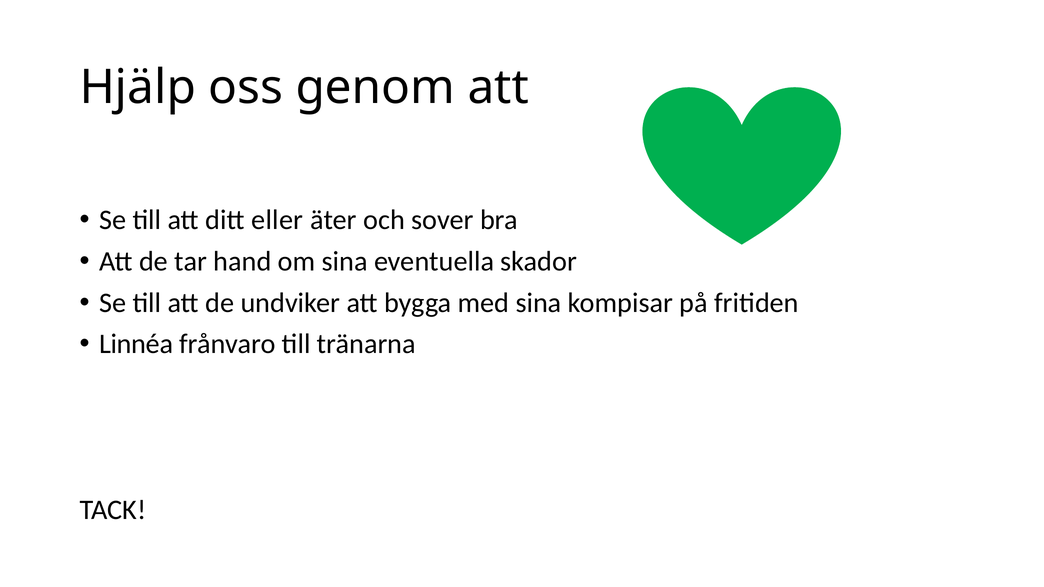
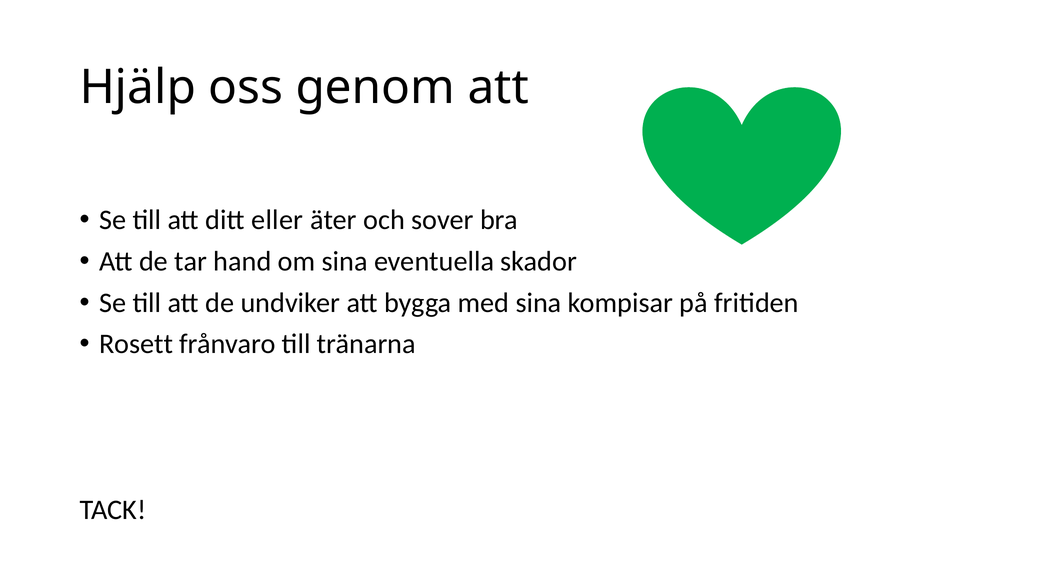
Linnéa: Linnéa -> Rosett (136, 344)
